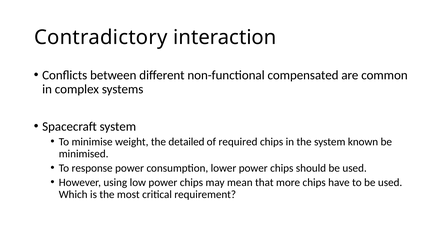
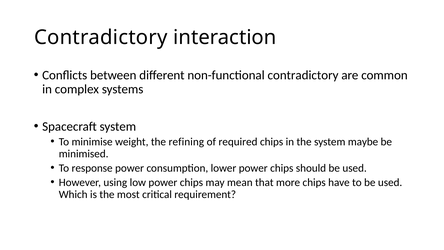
non-functional compensated: compensated -> contradictory (303, 75)
detailed: detailed -> refining (186, 142)
known: known -> maybe (363, 142)
